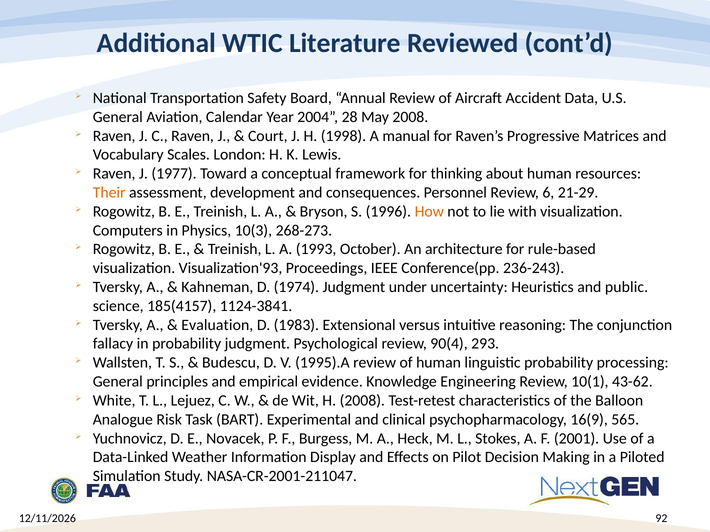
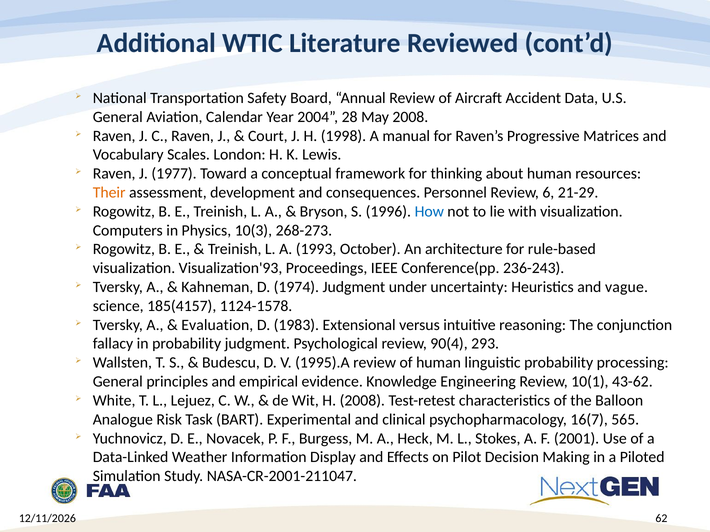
How colour: orange -> blue (429, 212)
public: public -> vague (627, 287)
1124-3841: 1124-3841 -> 1124-1578 (256, 306)
16(9: 16(9 -> 16(7 (589, 420)
92: 92 -> 62 (661, 519)
